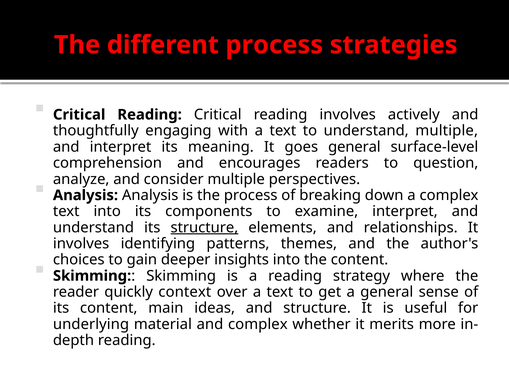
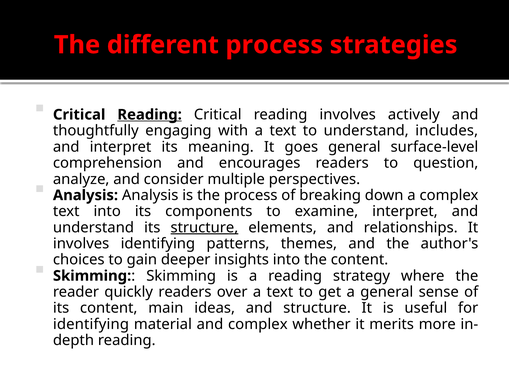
Reading underline: none -> present (150, 115)
understand multiple: multiple -> includes (447, 131)
quickly context: context -> readers (185, 293)
underlying: underlying -> identifying (91, 325)
